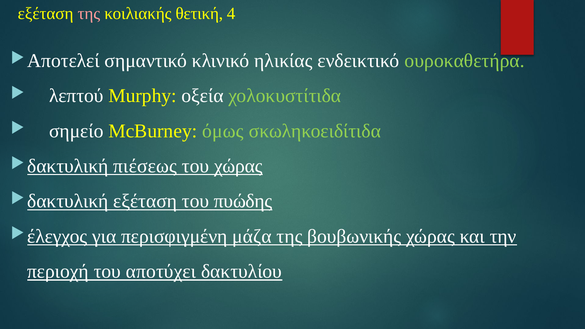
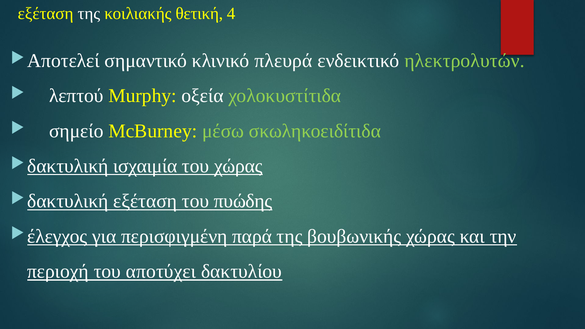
της colour: pink -> white (89, 14)
ηλικίας: ηλικίας -> πλευρά (283, 61)
ουροκαθετήρα: ουροκαθετήρα -> ηλεκτρολυτών (465, 61)
όμως: όμως -> μέσω (223, 131)
πιέσεως: πιέσεως -> ισχαιμία (145, 166)
μάζα: μάζα -> παρά (252, 236)
